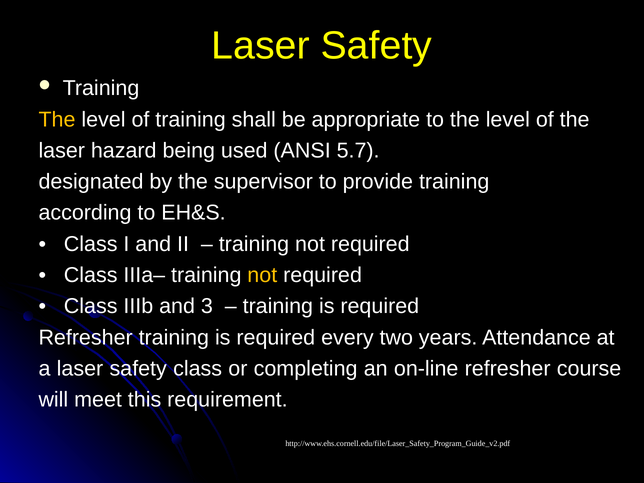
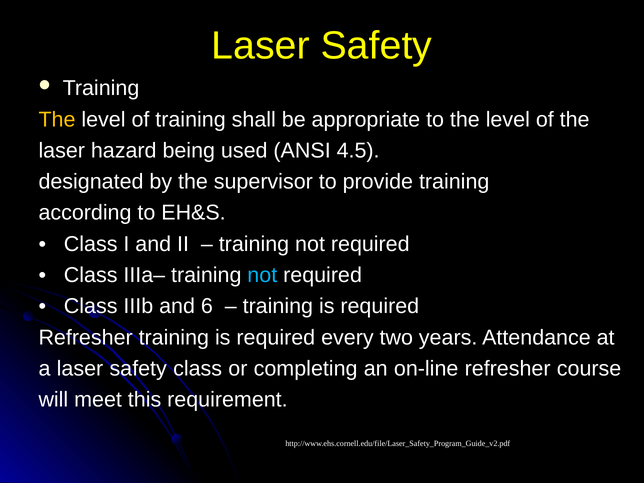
5.7: 5.7 -> 4.5 (358, 151)
not colour: yellow -> light blue (262, 275)
3: 3 -> 6 (207, 306)
